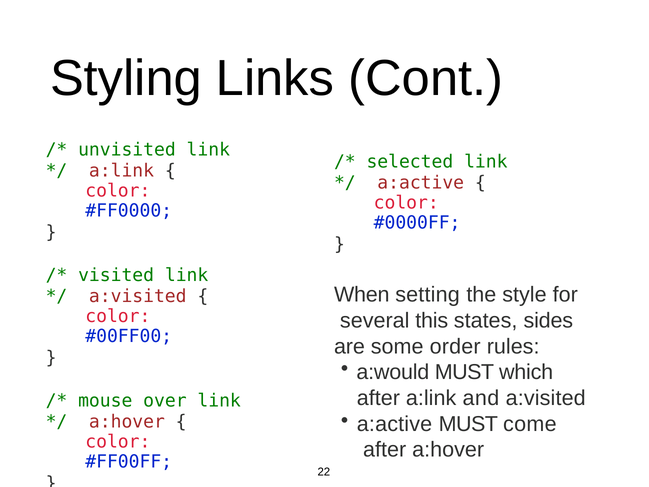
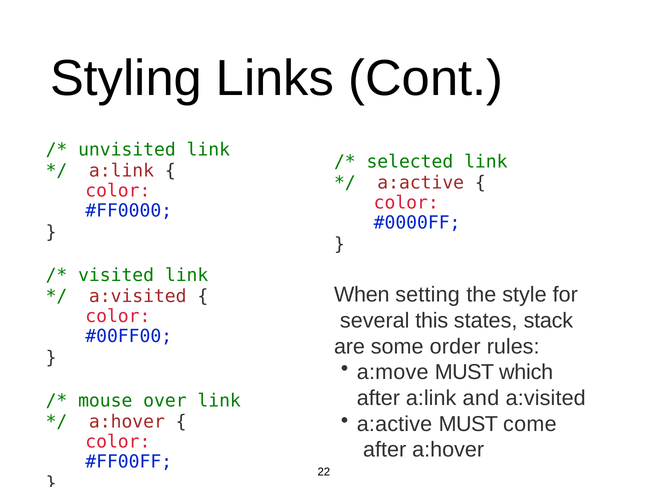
sides: sides -> stack (548, 320)
a:would: a:would -> a:move (393, 372)
